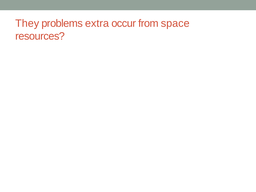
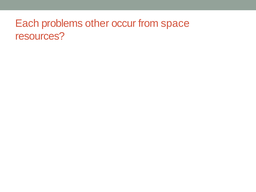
They: They -> Each (27, 23)
extra: extra -> other (97, 23)
